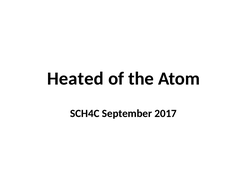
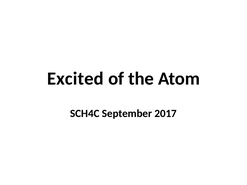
Heated: Heated -> Excited (75, 79)
